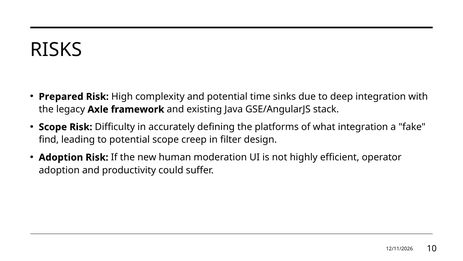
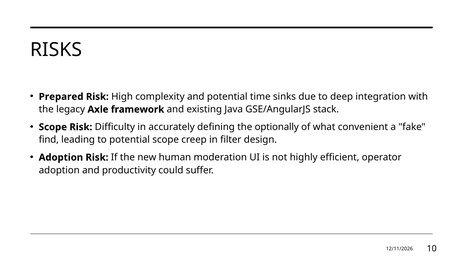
platforms: platforms -> optionally (277, 127)
what integration: integration -> convenient (363, 127)
